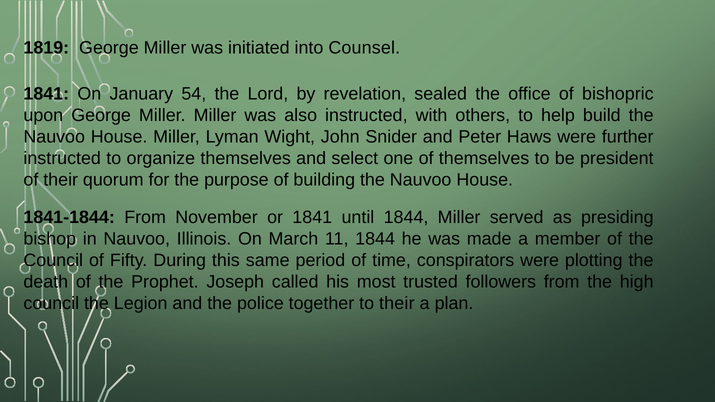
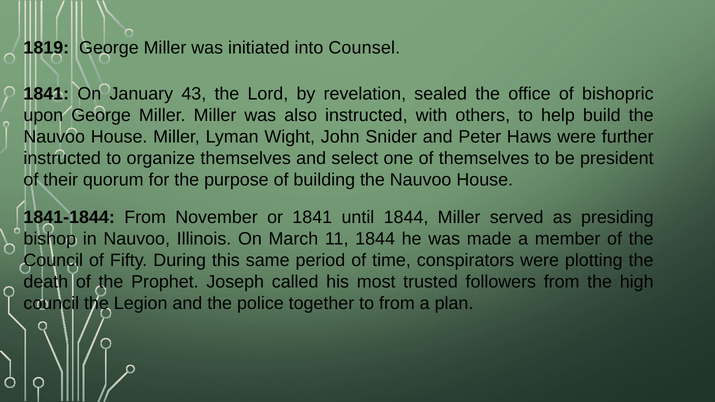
54: 54 -> 43 (194, 94)
to their: their -> from (397, 303)
